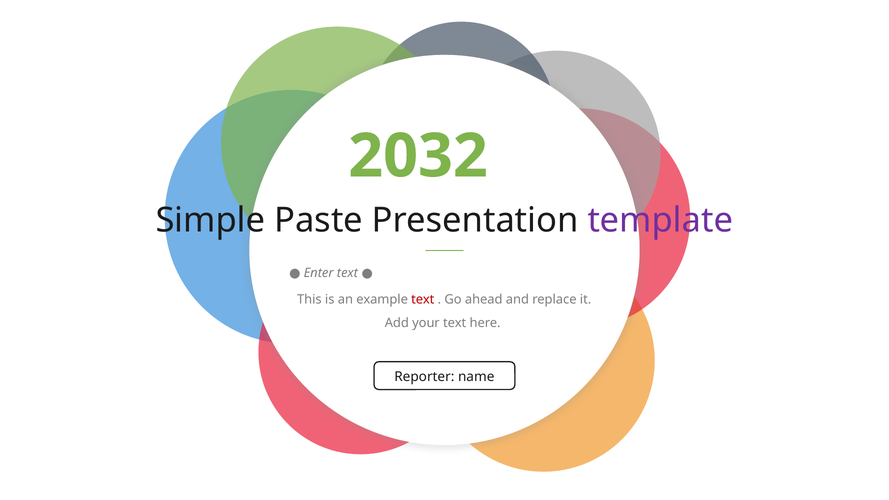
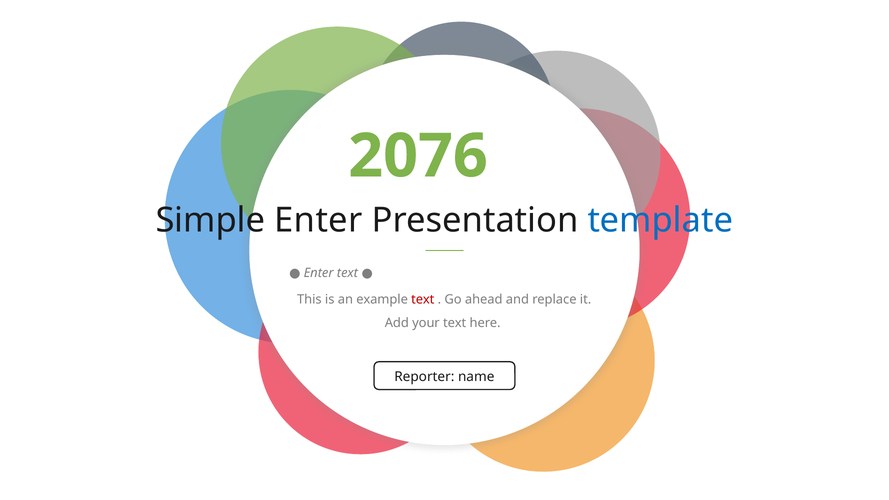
2032: 2032 -> 2076 (418, 156)
Paste: Paste -> Enter (318, 220)
template colour: purple -> blue (660, 220)
